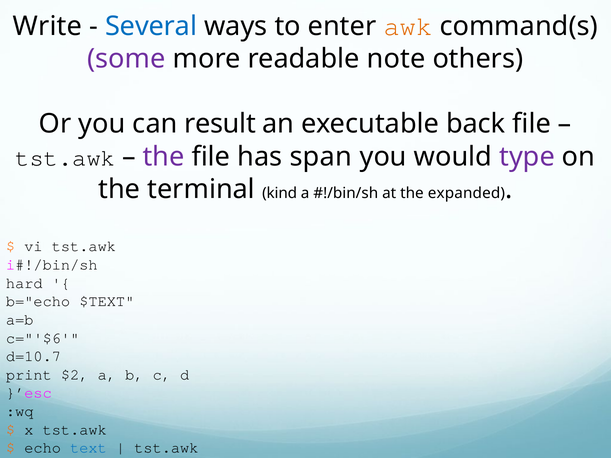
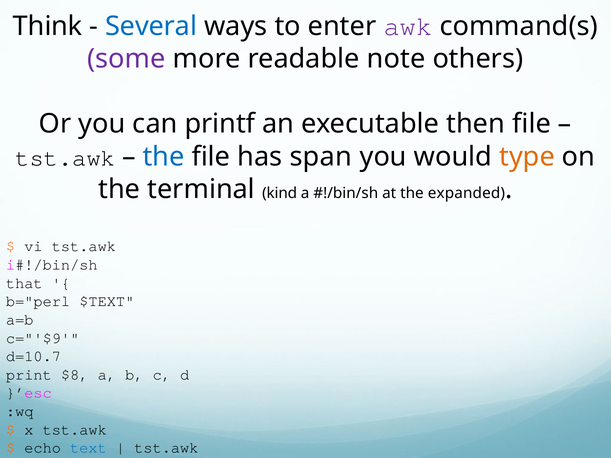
Write: Write -> Think (48, 26)
awk colour: orange -> purple (408, 26)
result: result -> printf (220, 124)
back: back -> then (476, 124)
the colour: purple -> blue (164, 157)
type colour: purple -> orange (527, 157)
hard: hard -> that (24, 283)
b="echo: b="echo -> b="perl (38, 301)
c="'$6: c="'$6 -> c="'$9 (43, 338)
$2: $2 -> $8 (75, 375)
